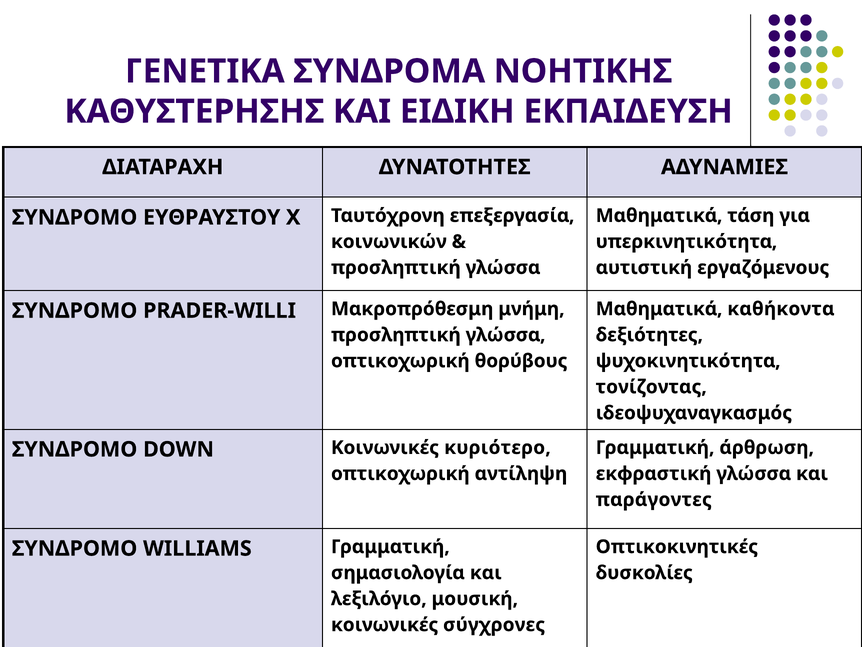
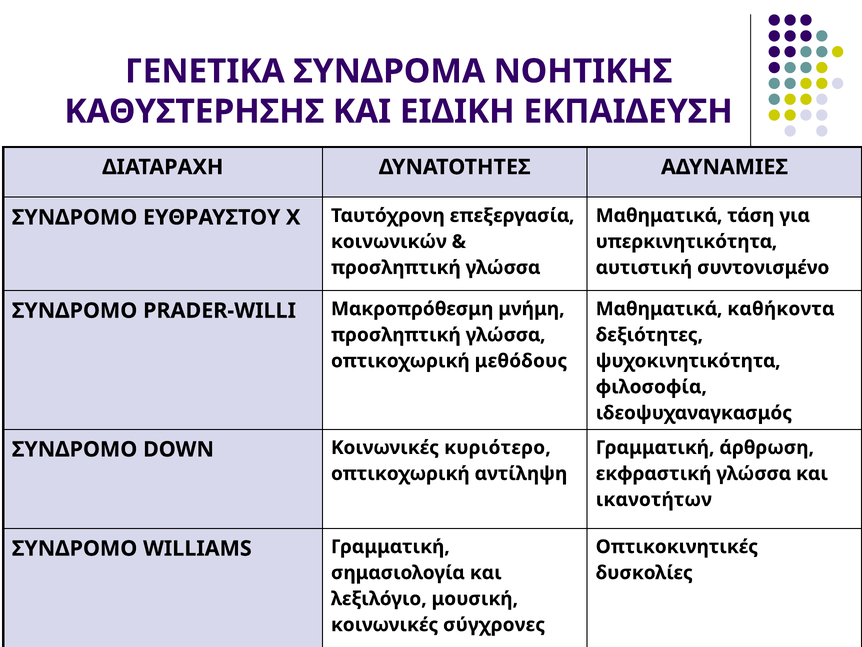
εργαζόμενους: εργαζόμενους -> συντονισμένο (763, 267)
θορύβους: θορύβους -> μεθόδους (521, 361)
τονίζοντας: τονίζοντας -> φιλοσοφία (651, 387)
παράγοντες: παράγοντες -> ικανοτήτων (654, 499)
